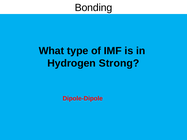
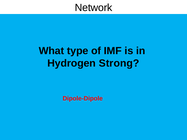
Bonding: Bonding -> Network (94, 8)
